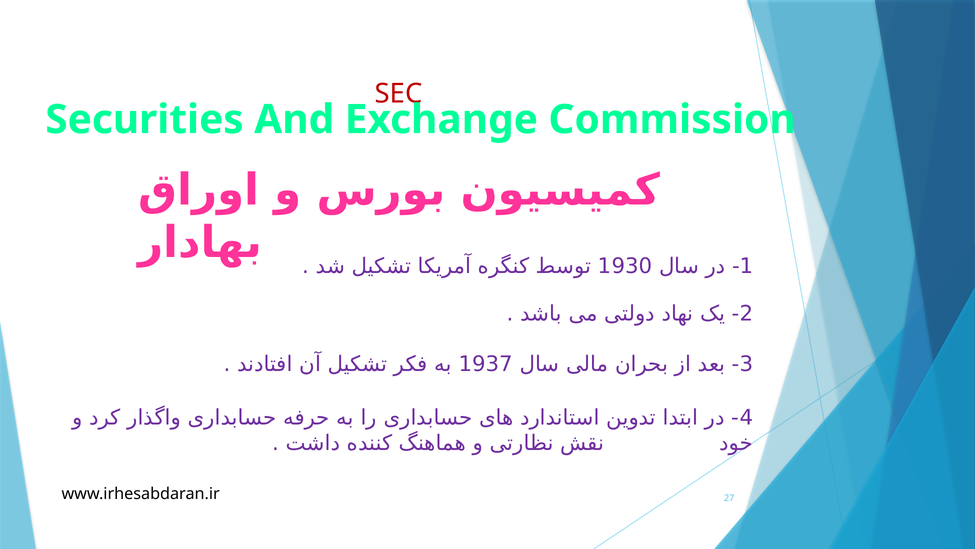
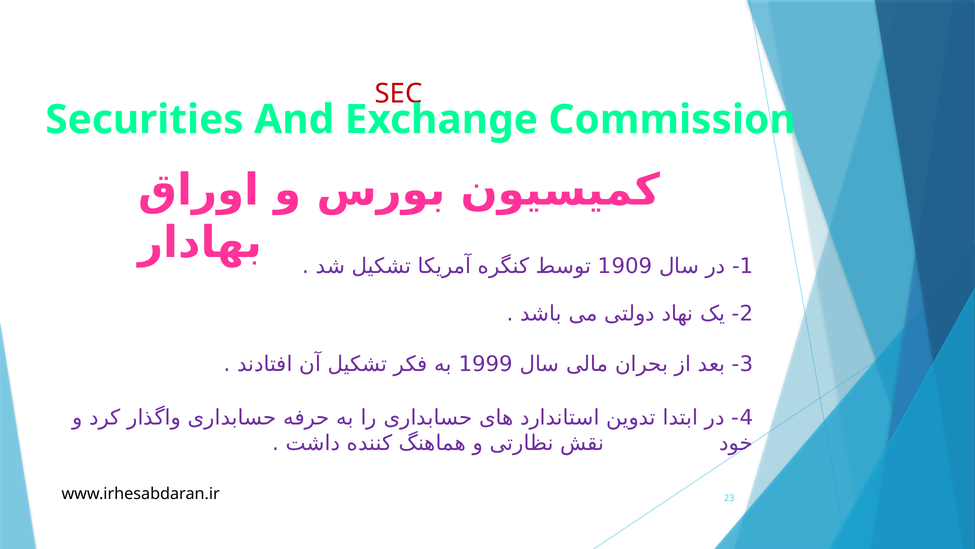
1930: 1930 -> 1909 (625, 266)
1937: 1937 -> 1999 (486, 364)
27: 27 -> 23 (729, 498)
